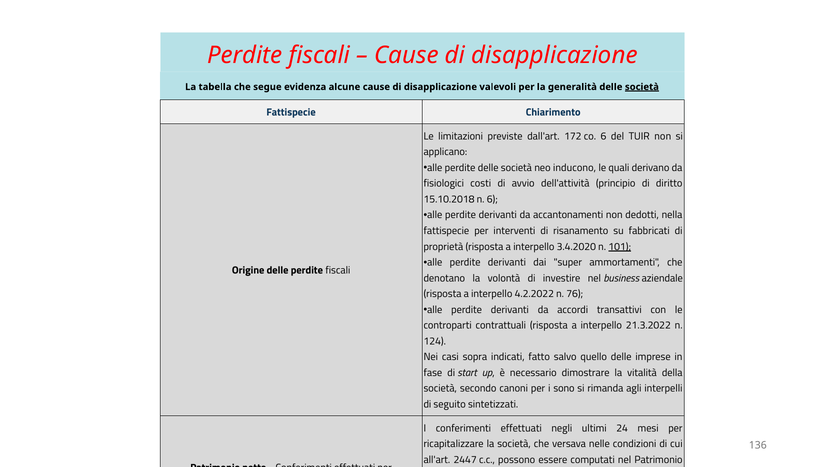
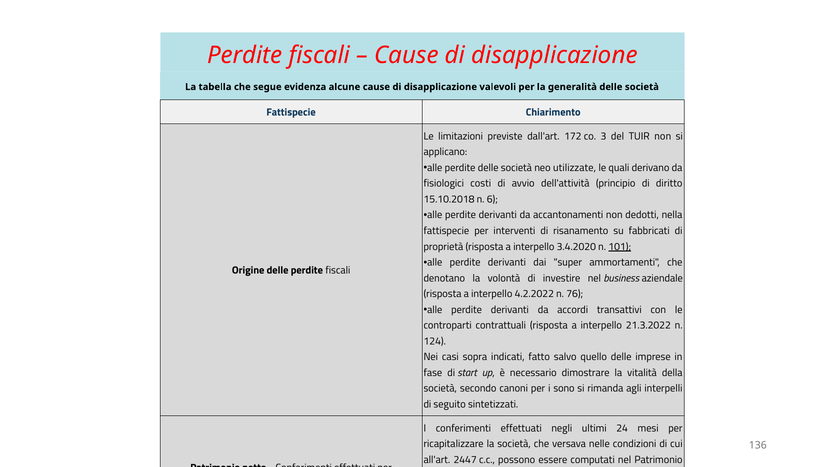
società underline: present -> none (642, 87)
co 6: 6 -> 3 (603, 136)
inducono: inducono -> utilizzate (575, 168)
